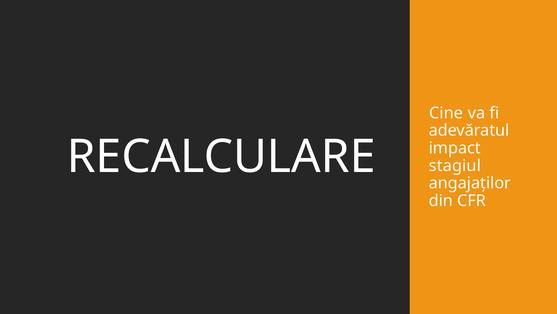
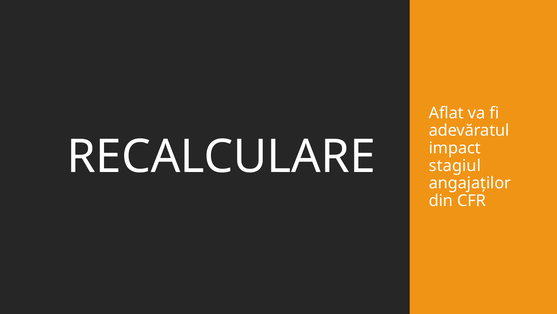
Cine: Cine -> Aflat (446, 113)
